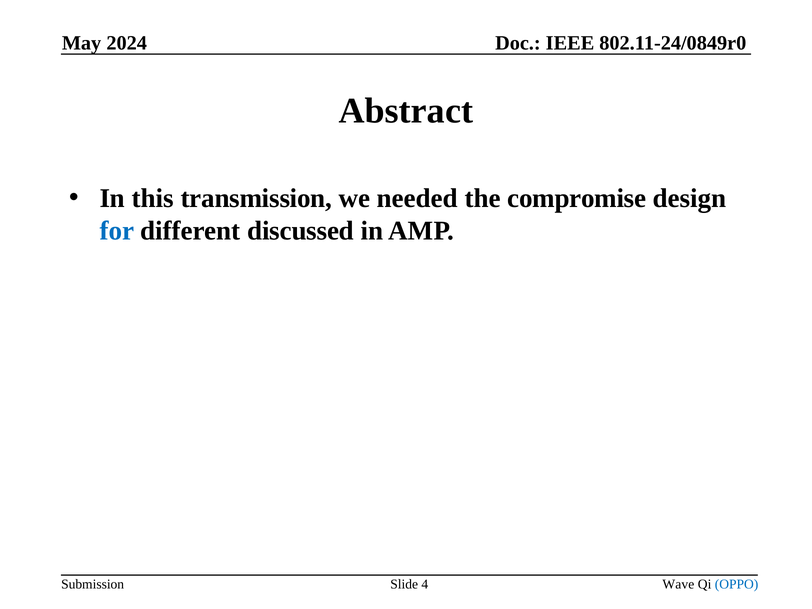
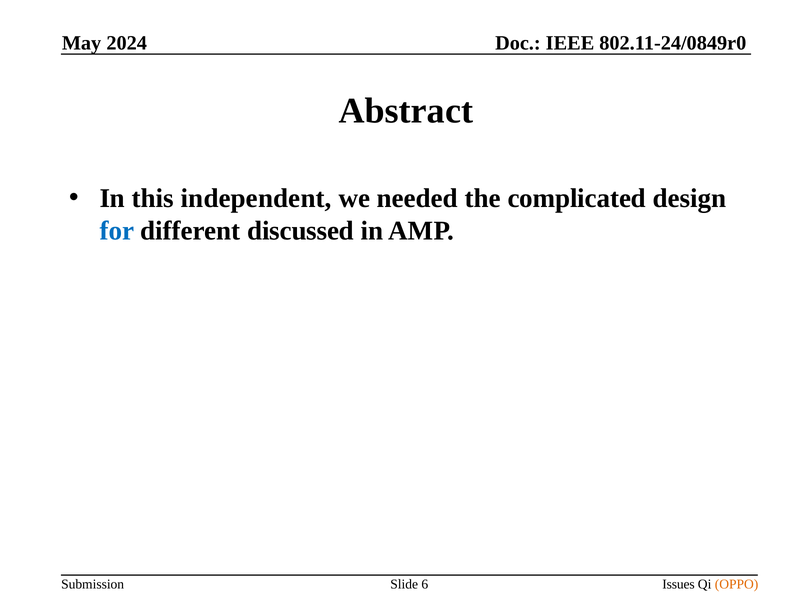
transmission: transmission -> independent (256, 198)
compromise: compromise -> complicated (577, 198)
4: 4 -> 6 (425, 584)
Wave: Wave -> Issues (679, 584)
OPPO colour: blue -> orange (737, 584)
